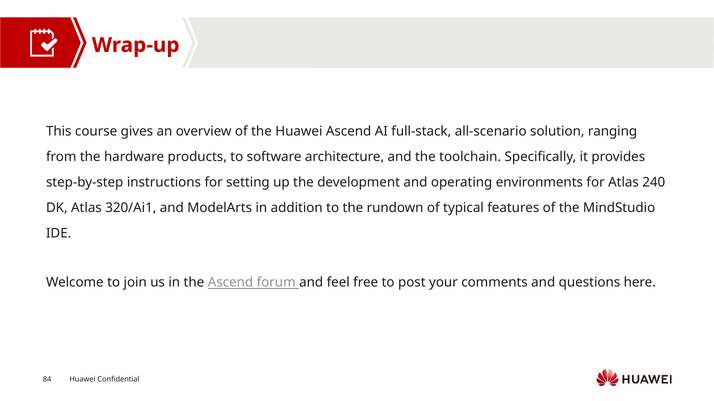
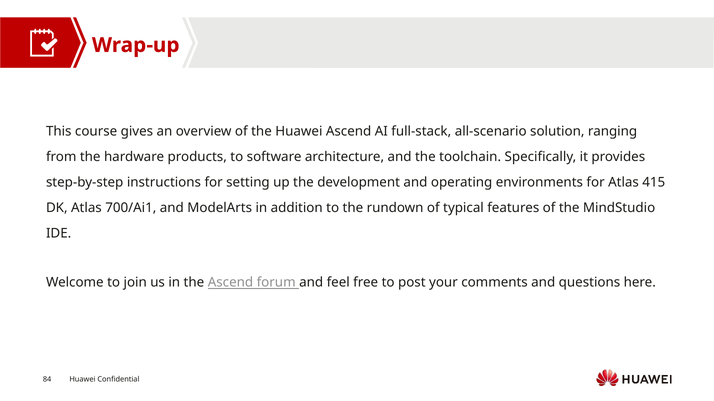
240: 240 -> 415 (654, 183)
320/Ai1: 320/Ai1 -> 700/Ai1 (131, 208)
